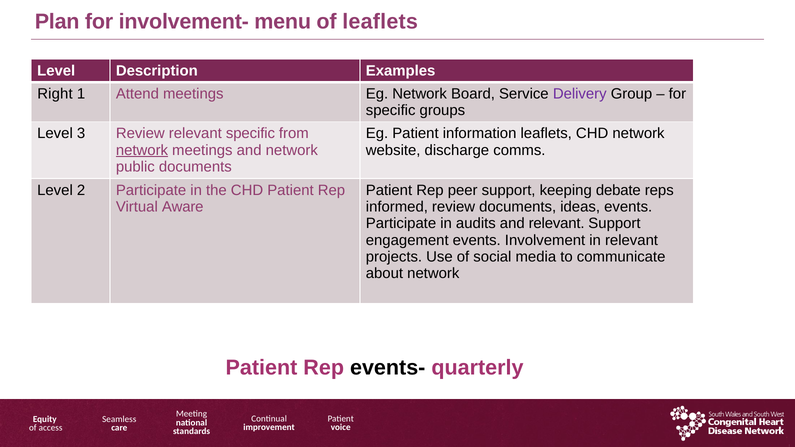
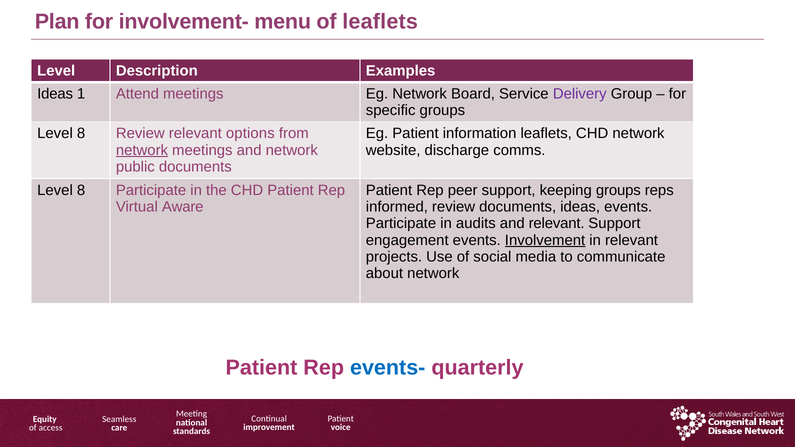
Right: Right -> Ideas (55, 94)
3: 3 -> 8 (81, 134)
relevant specific: specific -> options (250, 134)
2: 2 -> 8 (81, 190)
keeping debate: debate -> groups (618, 190)
Involvement underline: none -> present (545, 240)
events- colour: black -> blue (388, 368)
